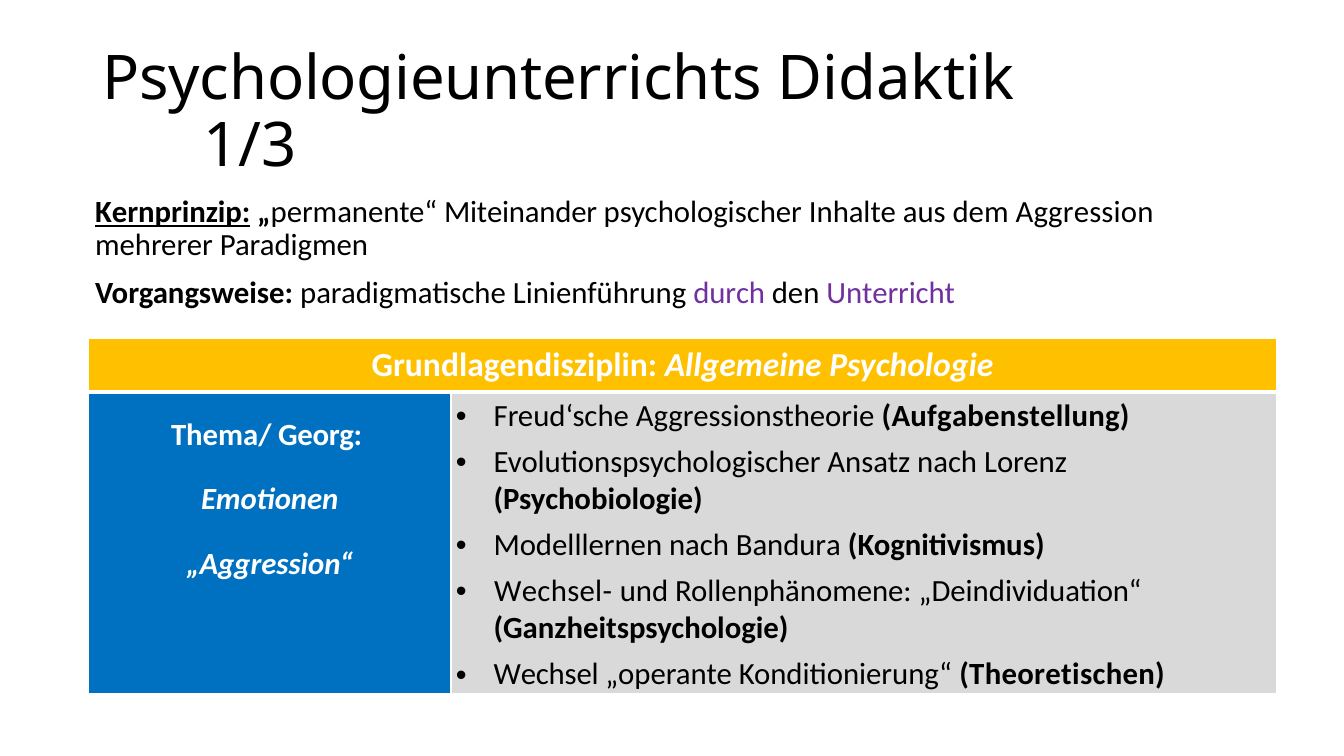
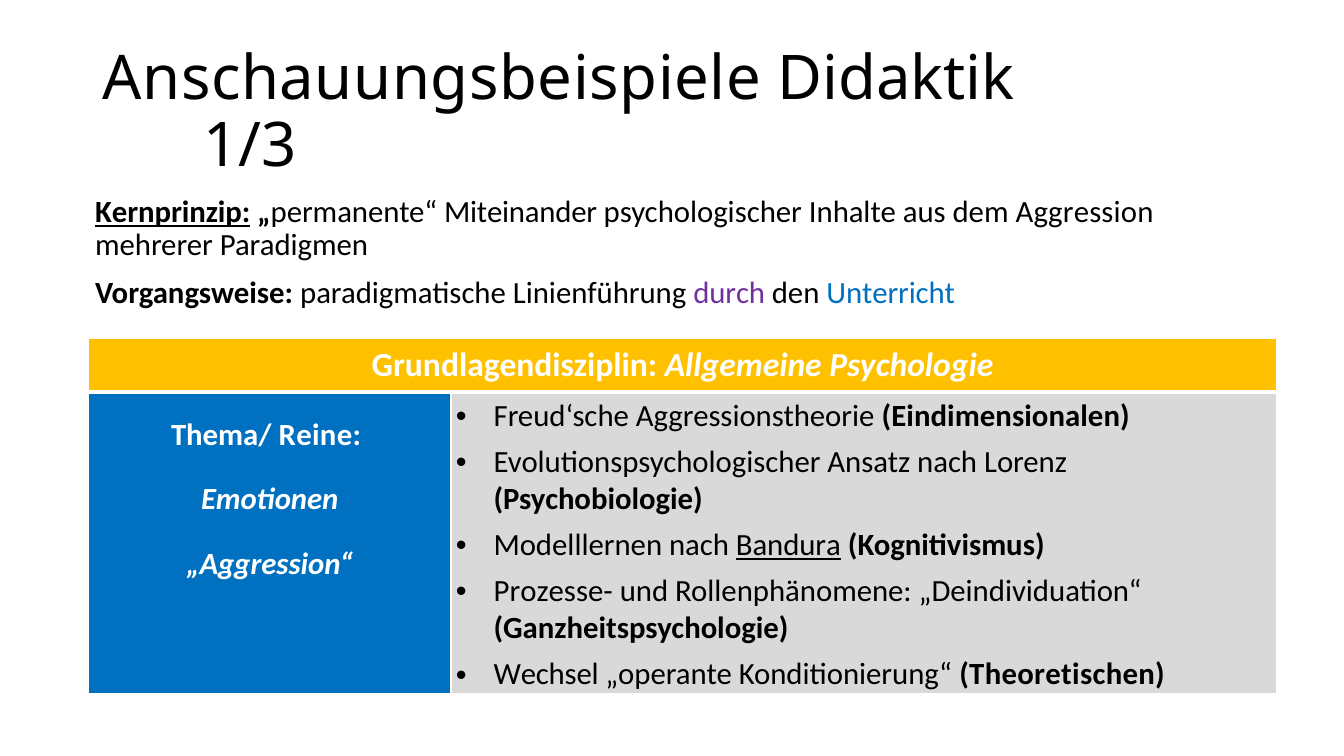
Psychologieunterrichts: Psychologieunterrichts -> Anschauungsbeispiele (432, 80)
Unterricht colour: purple -> blue (891, 293)
Aufgabenstellung: Aufgabenstellung -> Eindimensionalen (1006, 416)
Georg: Georg -> Reine (320, 435)
Bandura underline: none -> present (788, 545)
Wechsel-: Wechsel- -> Prozesse- (553, 591)
